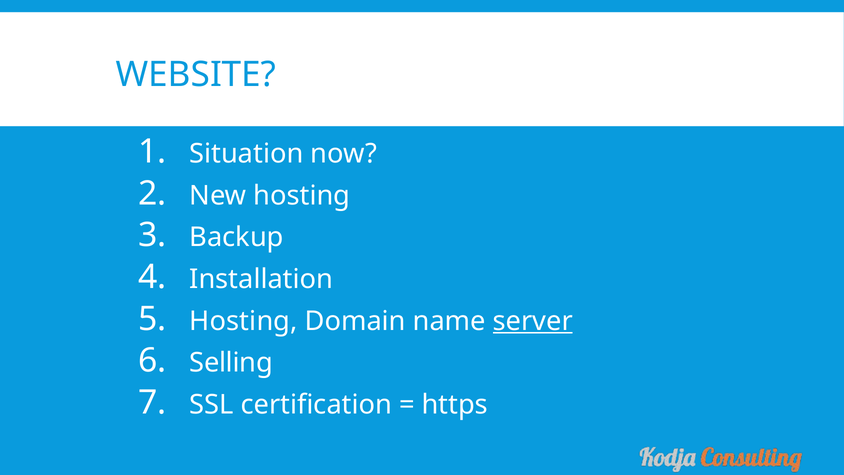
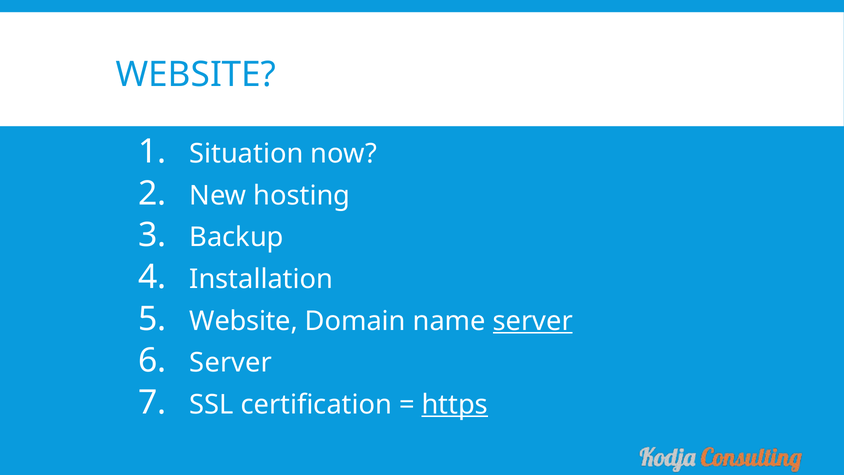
Hosting: Hosting -> Website (244, 321)
Selling: Selling -> Server (231, 363)
https underline: none -> present (455, 404)
